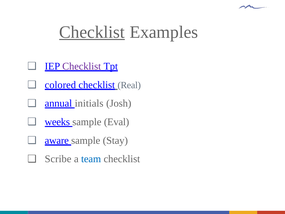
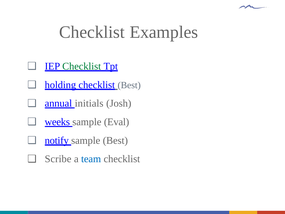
Checklist underline: present -> none (92, 32)
Checklist colour: purple -> green (82, 66)
colored: colored -> holding (60, 85)
checklist Real: Real -> Best (129, 85)
aware: aware -> notify (57, 140)
sample Stay: Stay -> Best (115, 140)
